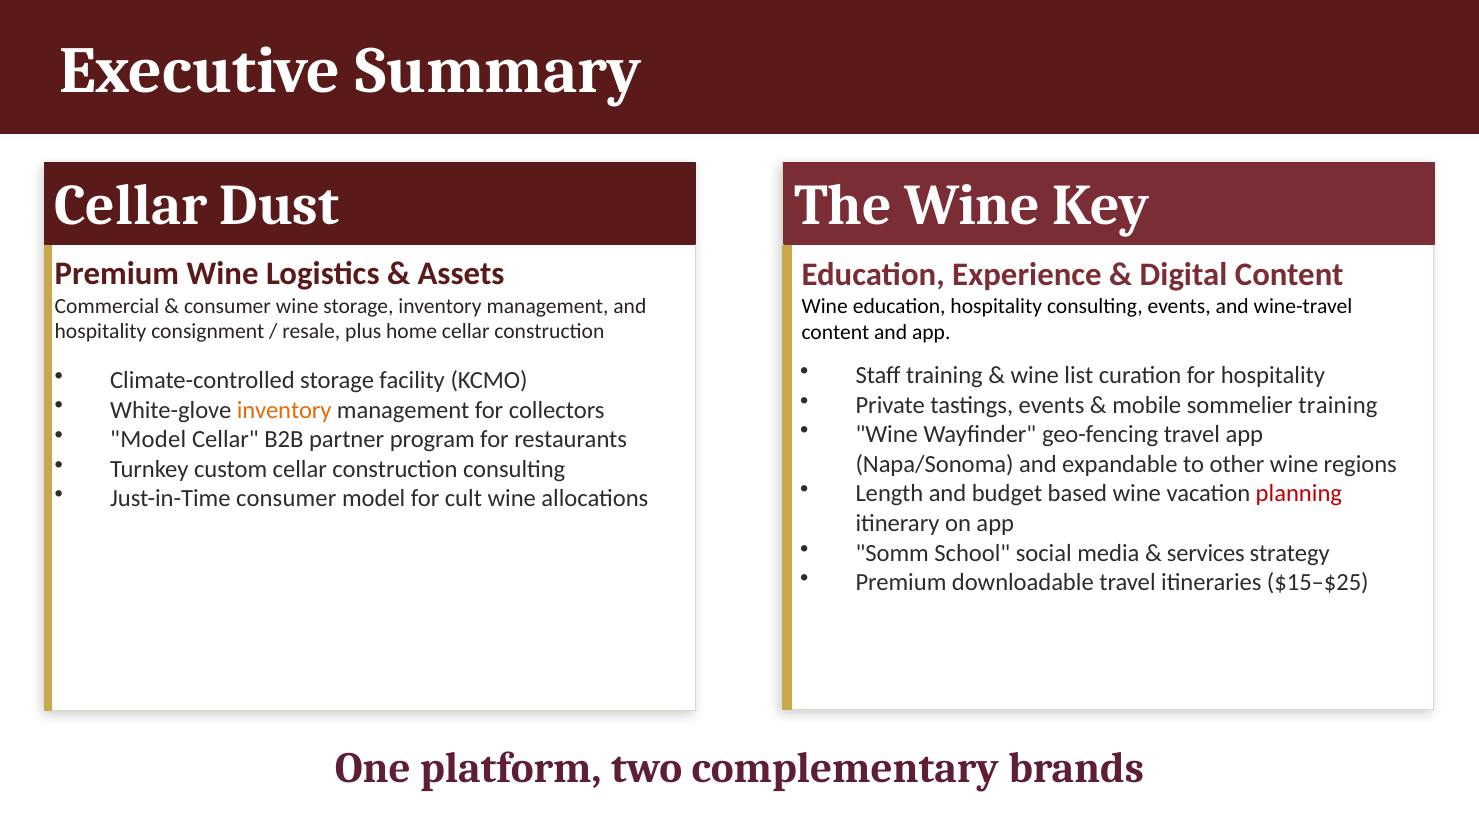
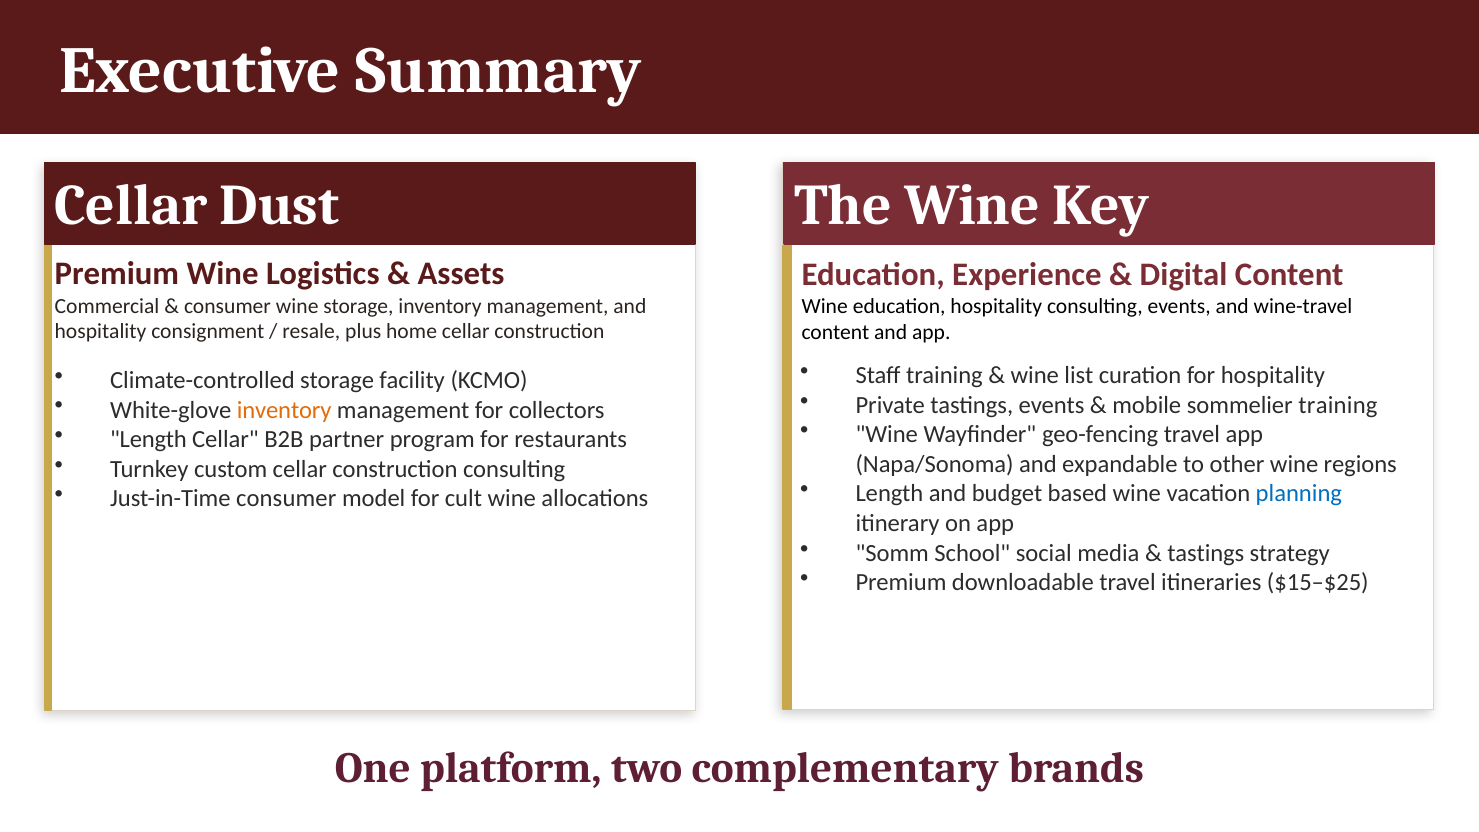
Model: Model -> Length (148, 439)
planning colour: red -> blue (1299, 494)
services: services -> tastings (1206, 553)
